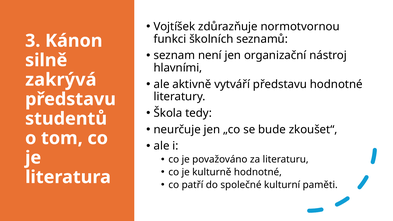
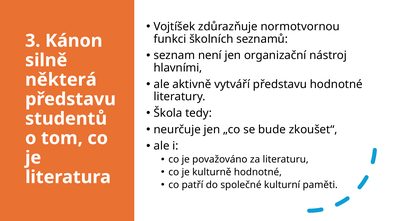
zakrývá: zakrývá -> některá (61, 80)
